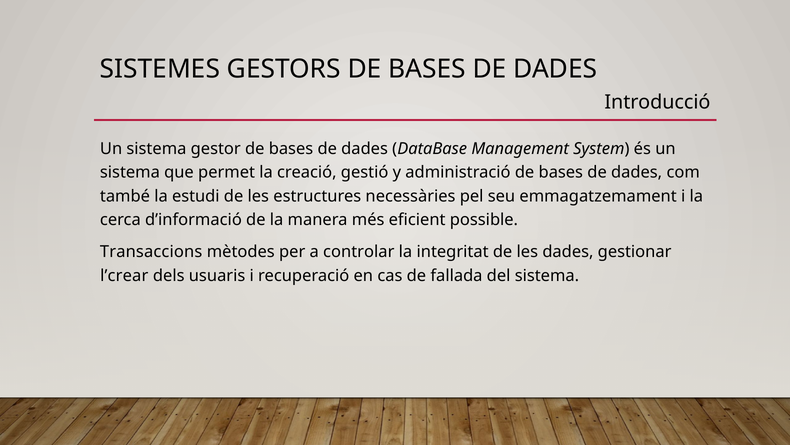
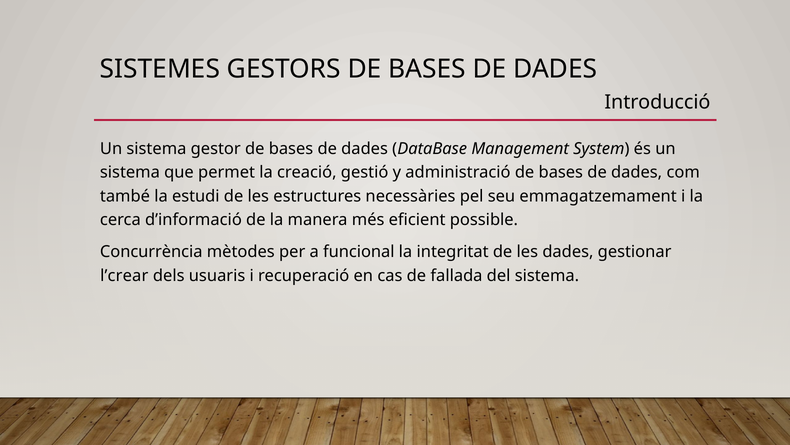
Transaccions: Transaccions -> Concurrència (151, 252)
controlar: controlar -> funcional (359, 252)
